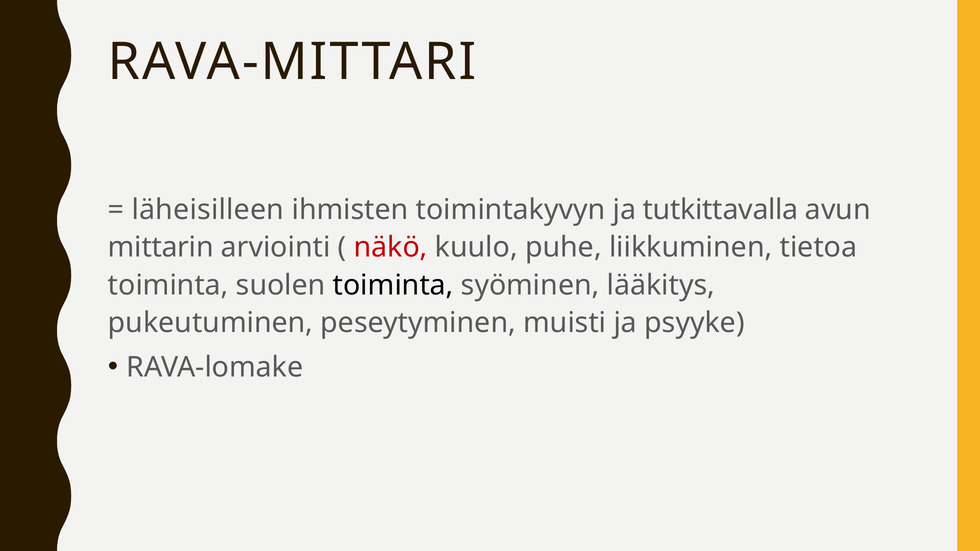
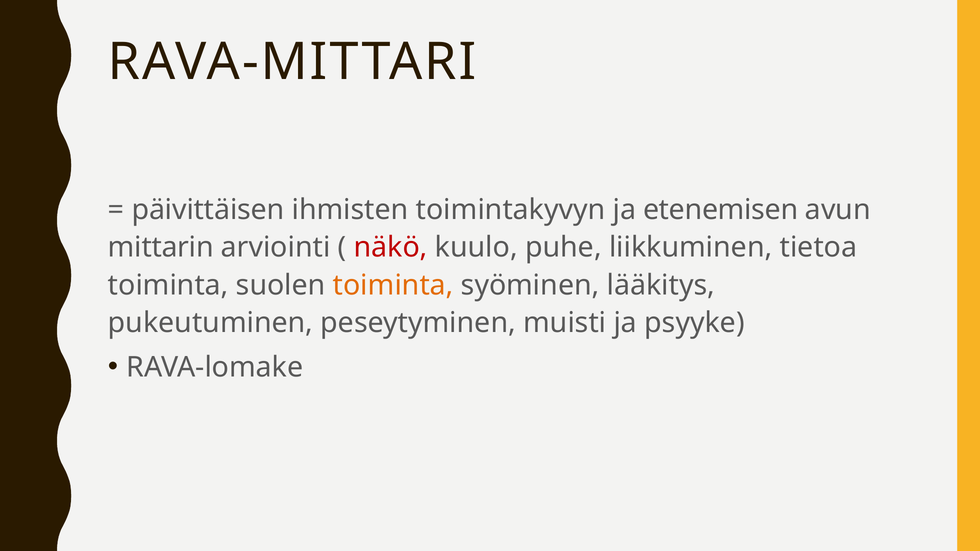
läheisilleen: läheisilleen -> päivittäisen (208, 210)
tutkittavalla: tutkittavalla -> etenemisen (721, 210)
toiminta colour: black -> orange (393, 285)
